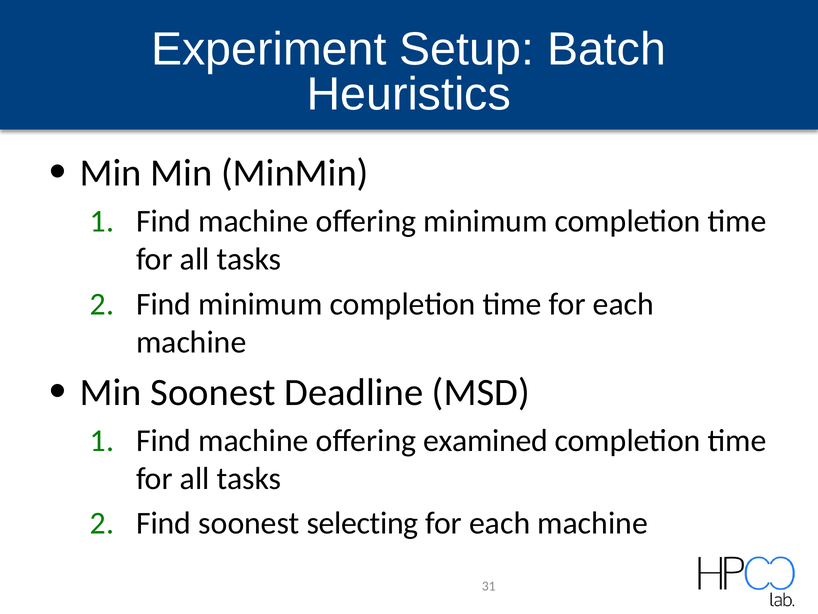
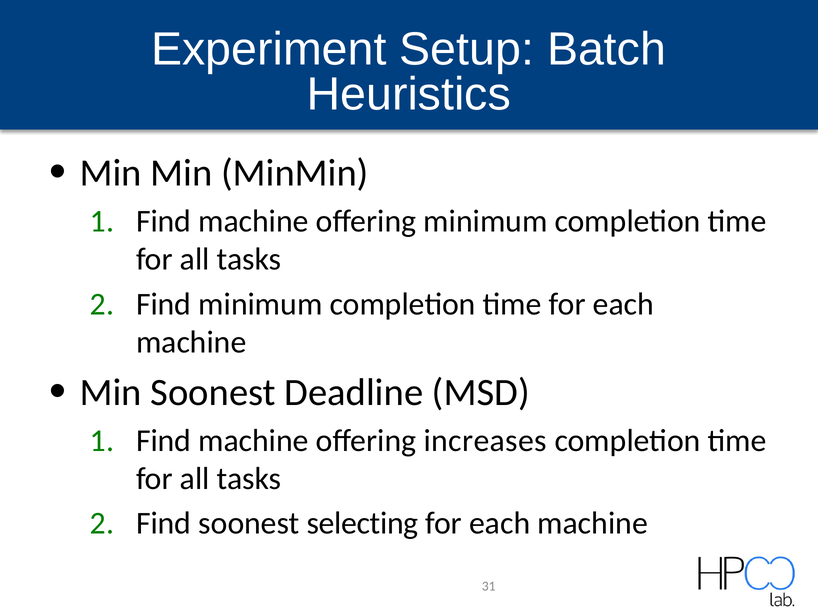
examined: examined -> increases (485, 440)
